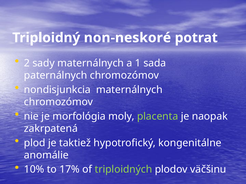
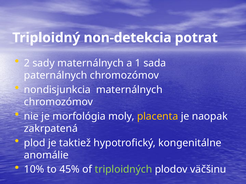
non-neskoré: non-neskoré -> non-detekcia (128, 38)
placenta colour: light green -> yellow (158, 117)
17%: 17% -> 45% (70, 170)
